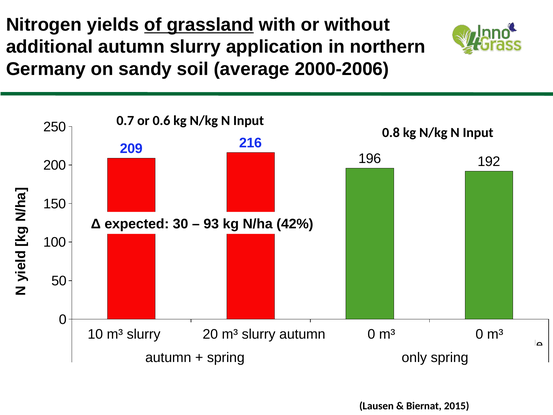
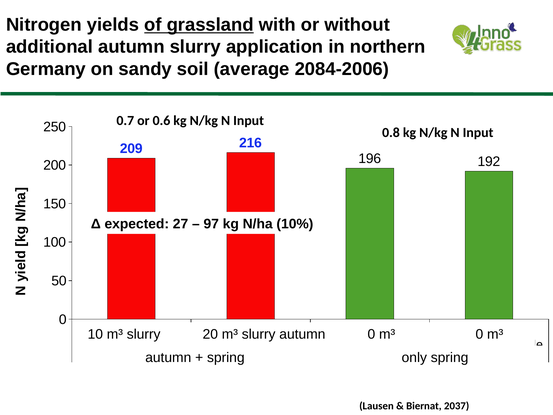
2000-2006: 2000-2006 -> 2084-2006 (342, 69)
30: 30 -> 27 (181, 224)
93: 93 -> 97 (211, 224)
42%: 42% -> 10% (295, 224)
2015: 2015 -> 2037 (457, 406)
